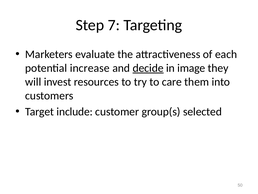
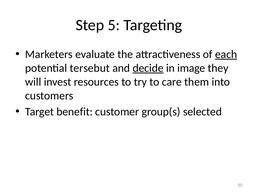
7: 7 -> 5 (114, 25)
each underline: none -> present (226, 54)
increase: increase -> tersebut (90, 68)
include: include -> benefit (75, 111)
